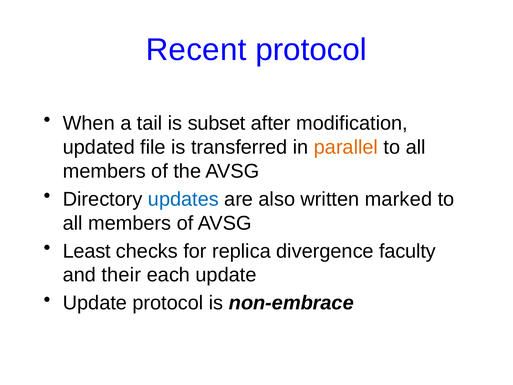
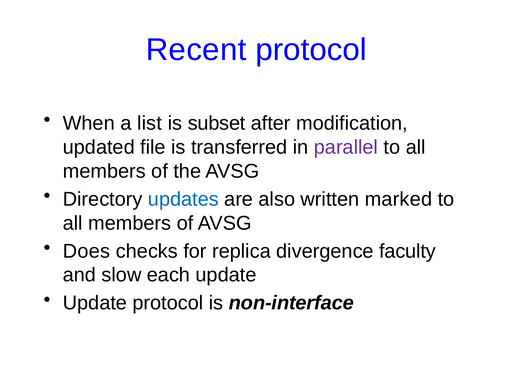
tail: tail -> list (150, 123)
parallel colour: orange -> purple (346, 147)
Least: Least -> Does (87, 251)
their: their -> slow (121, 275)
non-embrace: non-embrace -> non-interface (291, 303)
